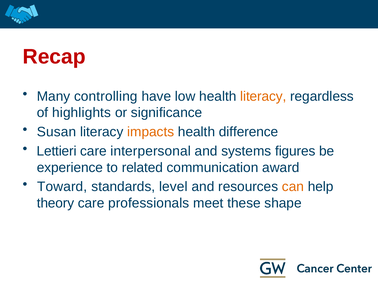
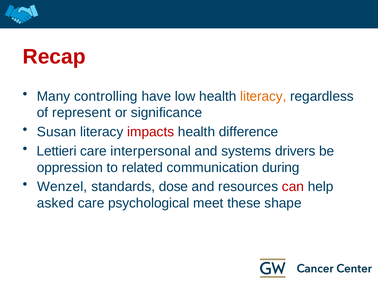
highlights: highlights -> represent (82, 113)
impacts colour: orange -> red (151, 132)
figures: figures -> drivers (295, 151)
experience: experience -> oppression (70, 167)
award: award -> during (281, 167)
Toward: Toward -> Wenzel (62, 186)
level: level -> dose (173, 186)
can colour: orange -> red (293, 186)
theory: theory -> asked (55, 203)
professionals: professionals -> psychological (149, 203)
